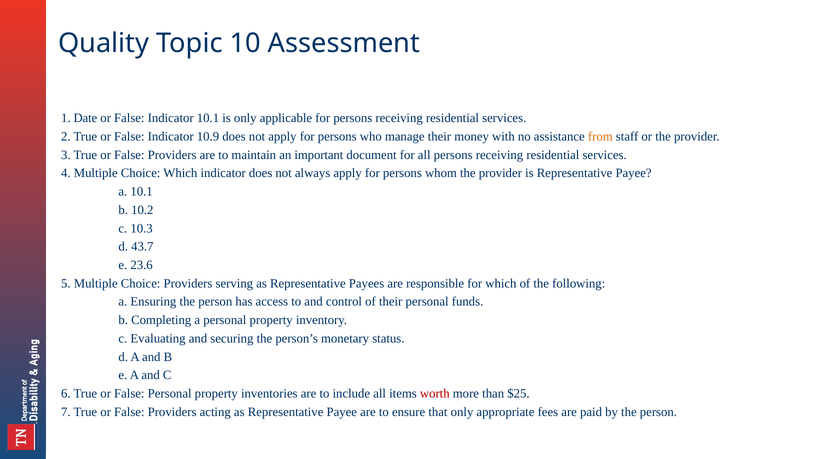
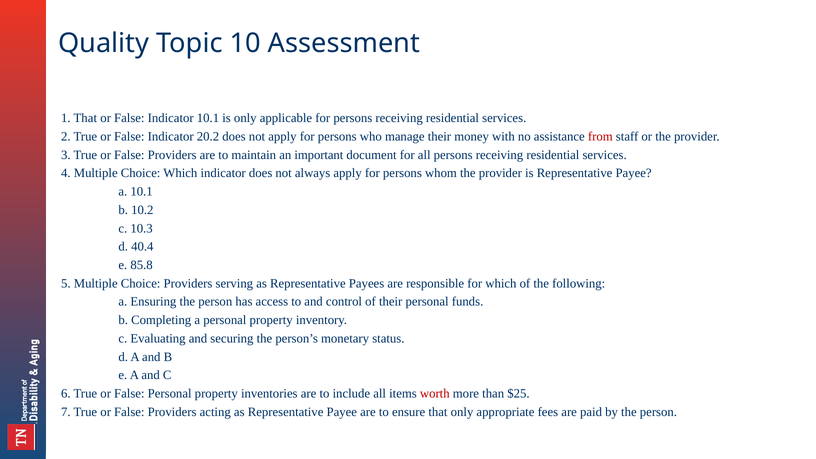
1 Date: Date -> That (85, 118)
10.9: 10.9 -> 20.2 (208, 137)
from colour: orange -> red (600, 137)
43.7: 43.7 -> 40.4 (142, 247)
23.6: 23.6 -> 85.8 (142, 265)
